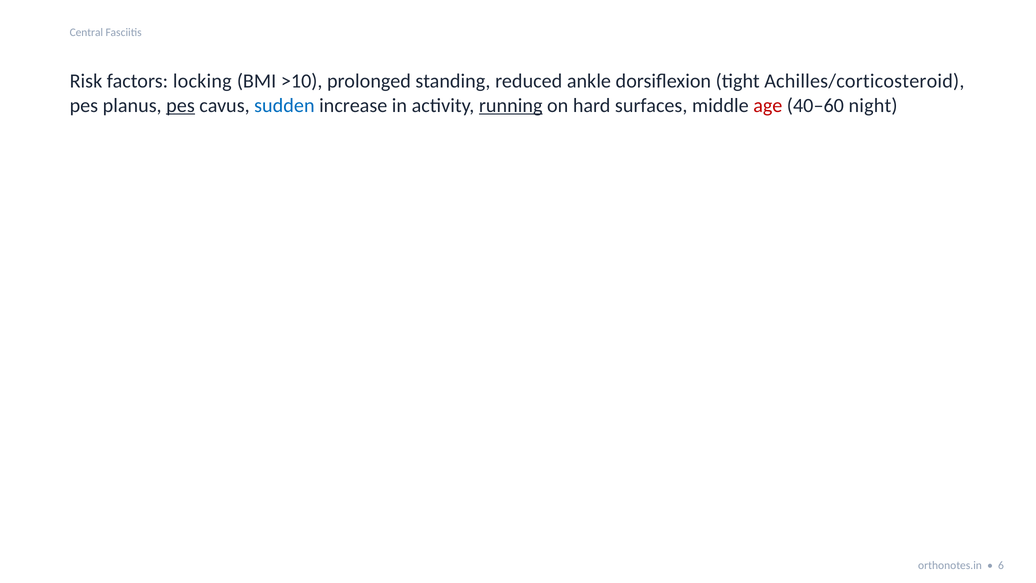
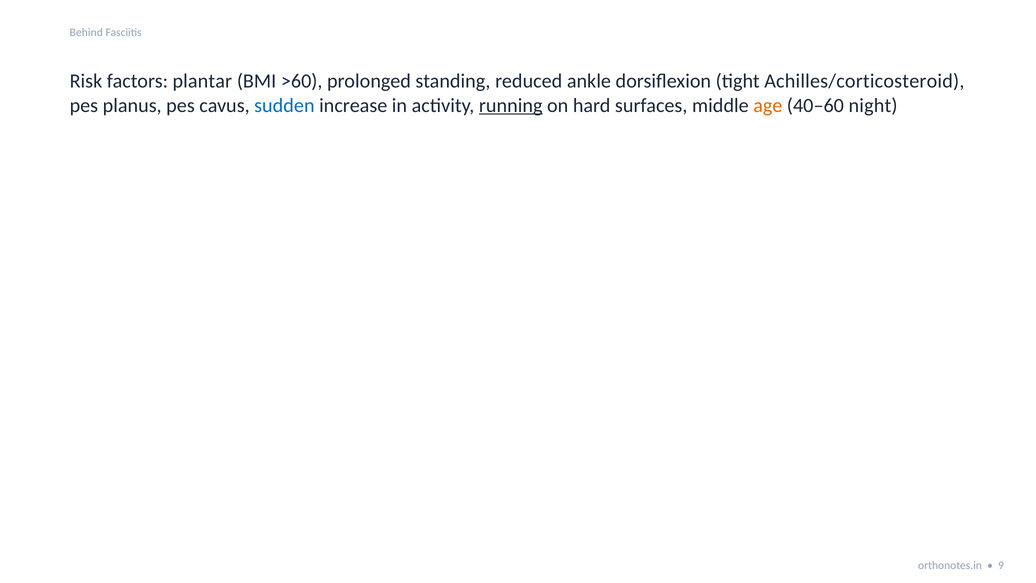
Central: Central -> Behind (86, 32)
locking: locking -> plantar (202, 81)
>10: >10 -> >60 (302, 81)
pes underline: present -> none (181, 105)
age colour: red -> orange (768, 105)
6: 6 -> 9 (1001, 565)
